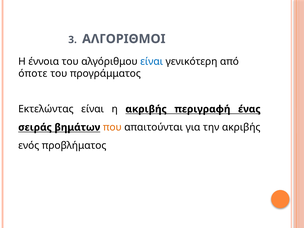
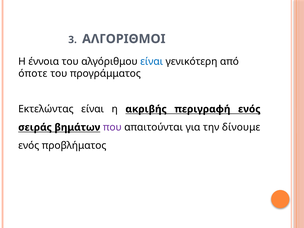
περιγραφή ένας: ένας -> ενός (249, 109)
που colour: orange -> purple (112, 127)
την ακριβής: ακριβής -> δίνουμε (241, 127)
